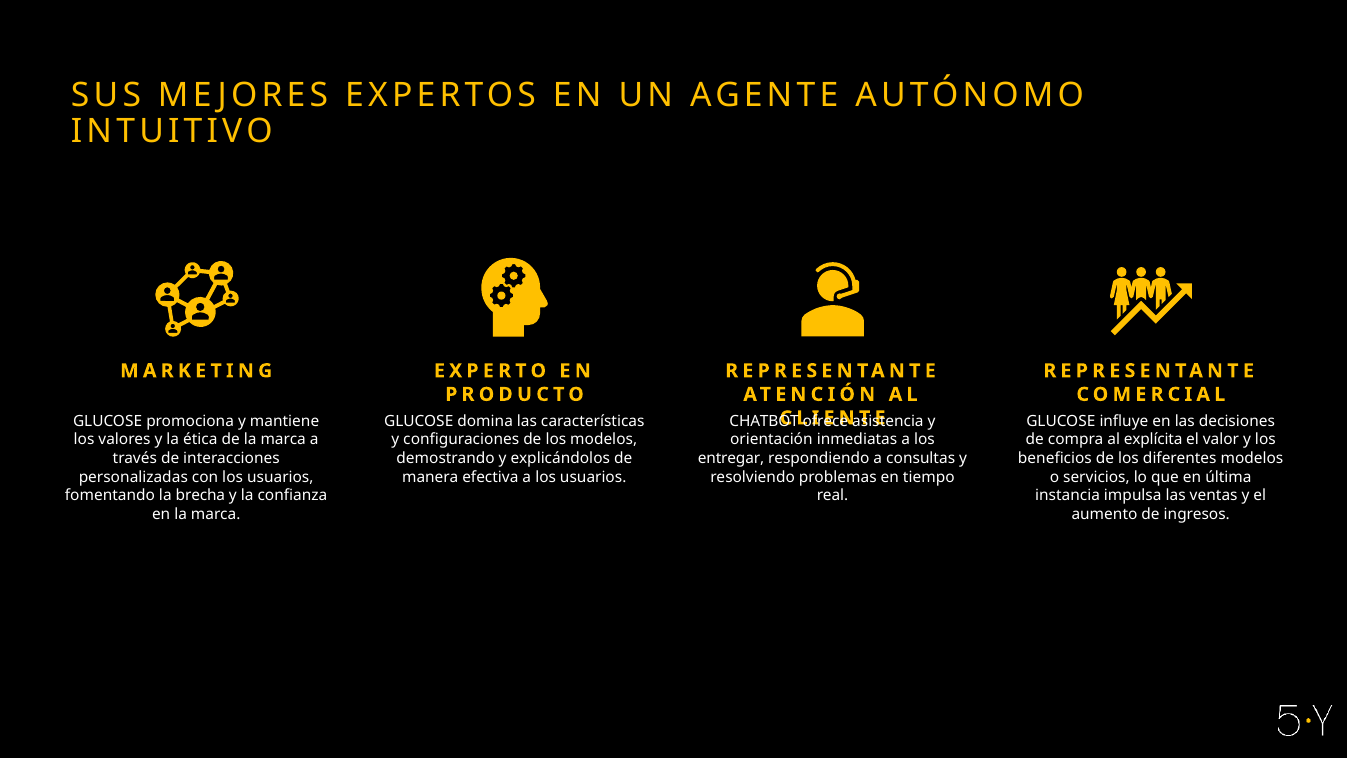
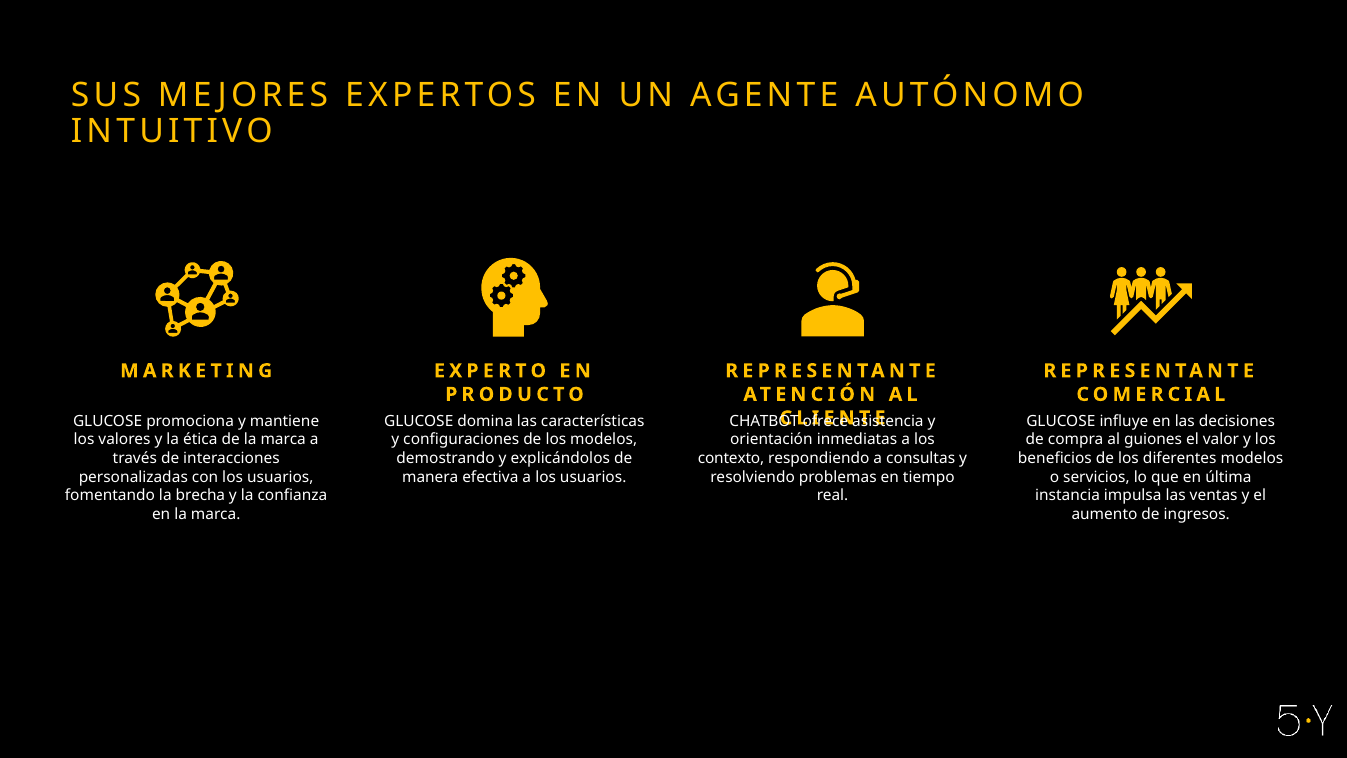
explícita: explícita -> guiones (1153, 440)
entregar: entregar -> contexto (731, 458)
